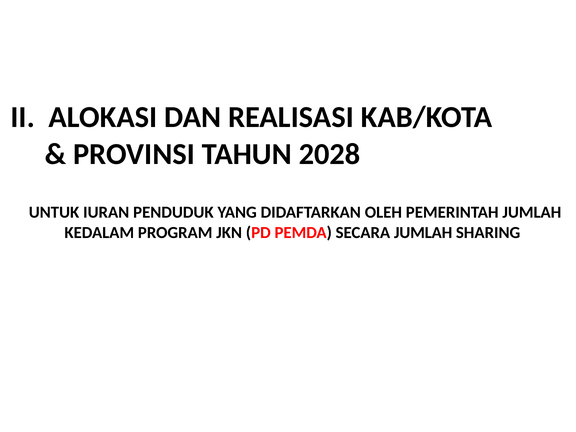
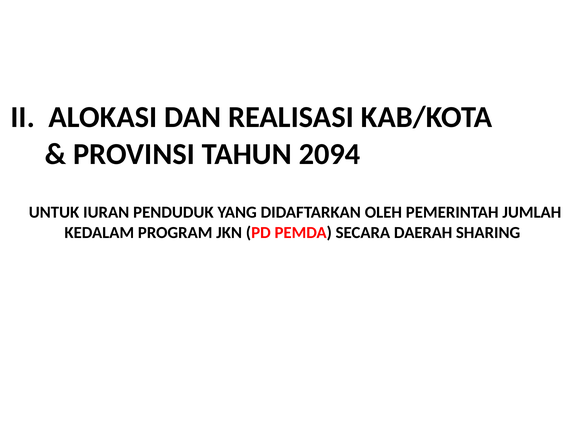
2028: 2028 -> 2094 (330, 154)
SECARA JUMLAH: JUMLAH -> DAERAH (423, 233)
